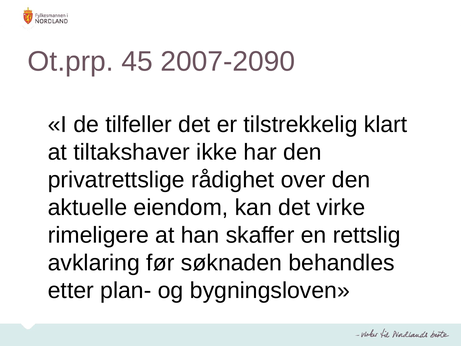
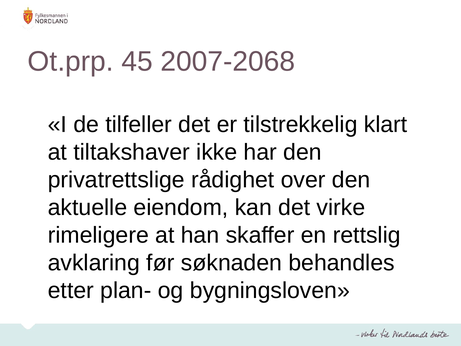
2007-2090: 2007-2090 -> 2007-2068 (228, 61)
